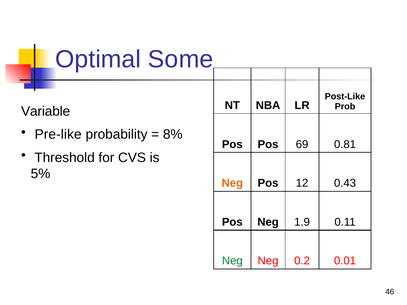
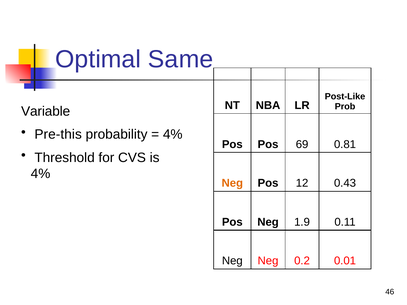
Some: Some -> Same (181, 59)
Pre-like: Pre-like -> Pre-this (58, 135)
8%: 8% -> 4% (173, 135)
5%: 5% -> 4% (41, 174)
Neg colour: green -> black (232, 261)
